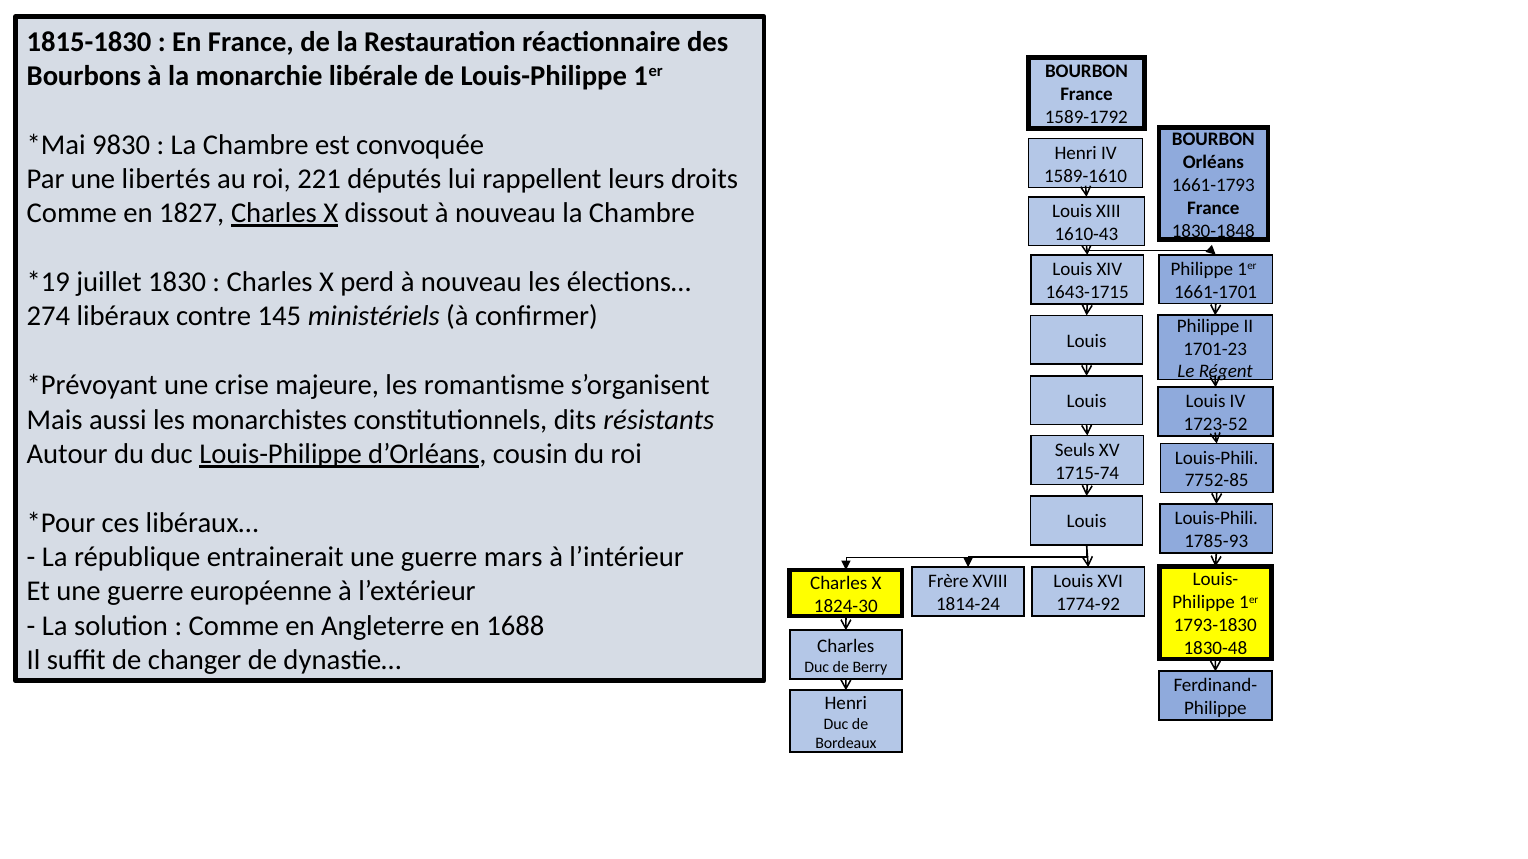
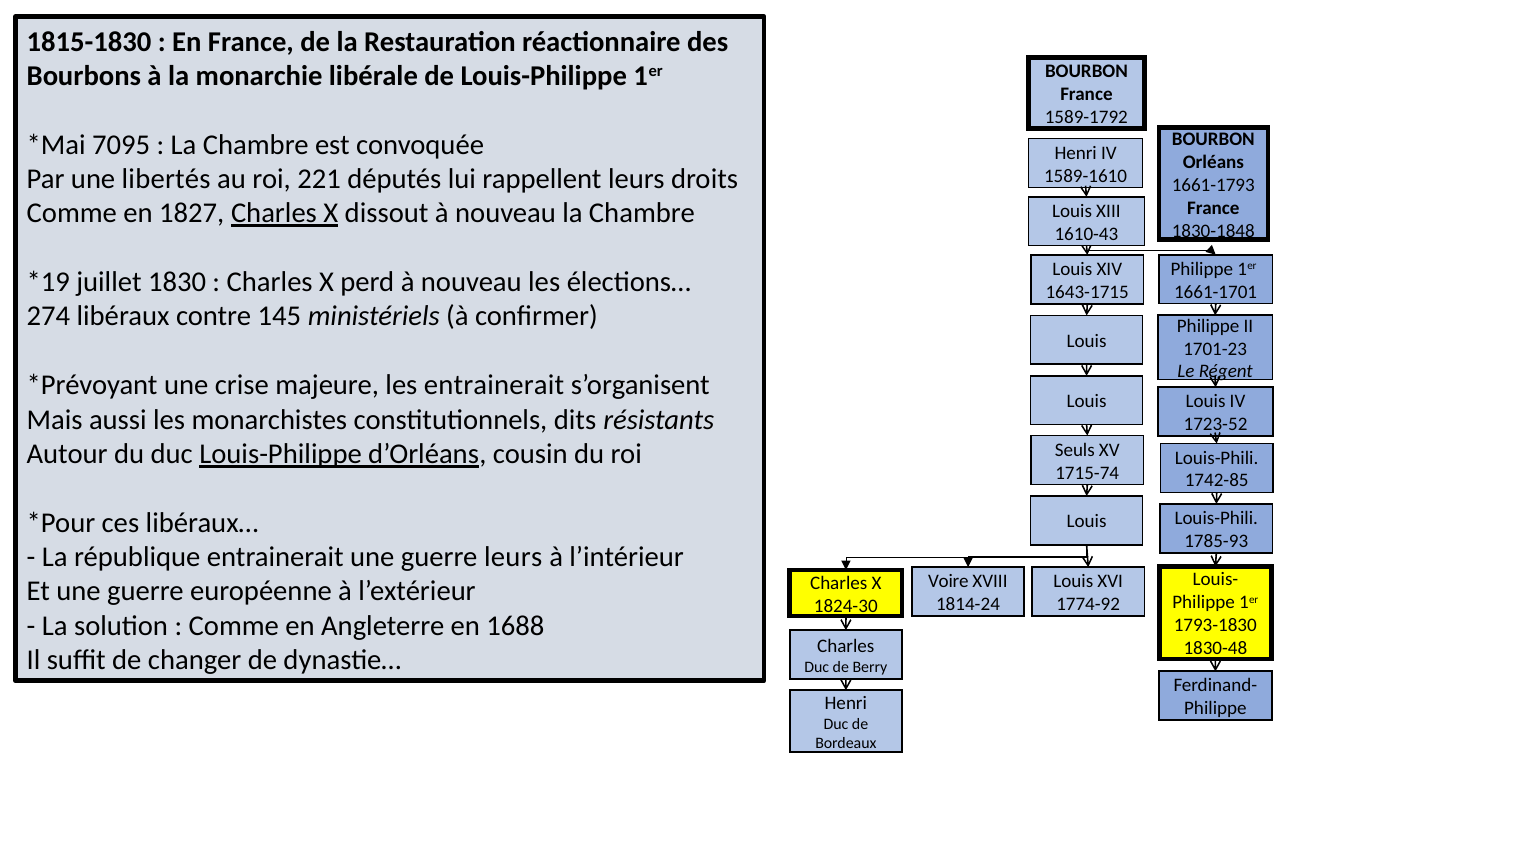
9830: 9830 -> 7095 (121, 145)
les romantisme: romantisme -> entrainerait (494, 385)
7752-85: 7752-85 -> 1742-85 (1217, 481)
guerre mars: mars -> leurs (513, 557)
Frère: Frère -> Voire (948, 582)
